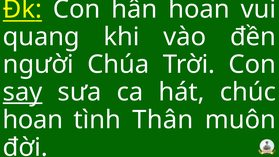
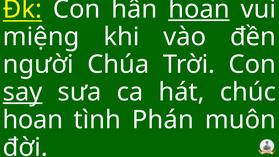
hoan underline: none -> present (199, 9)
quang: quang -> miệng (41, 37)
Thân: Thân -> Phán (163, 120)
